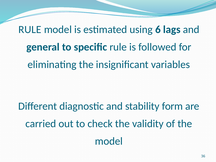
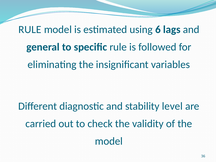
form: form -> level (172, 106)
